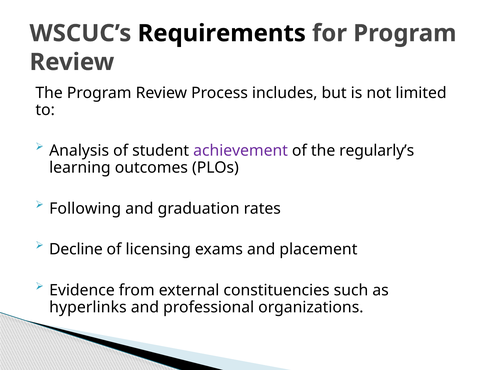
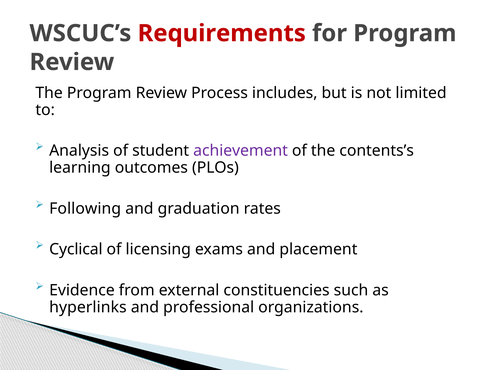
Requirements colour: black -> red (222, 33)
regularly’s: regularly’s -> contents’s (377, 151)
Decline: Decline -> Cyclical (76, 249)
